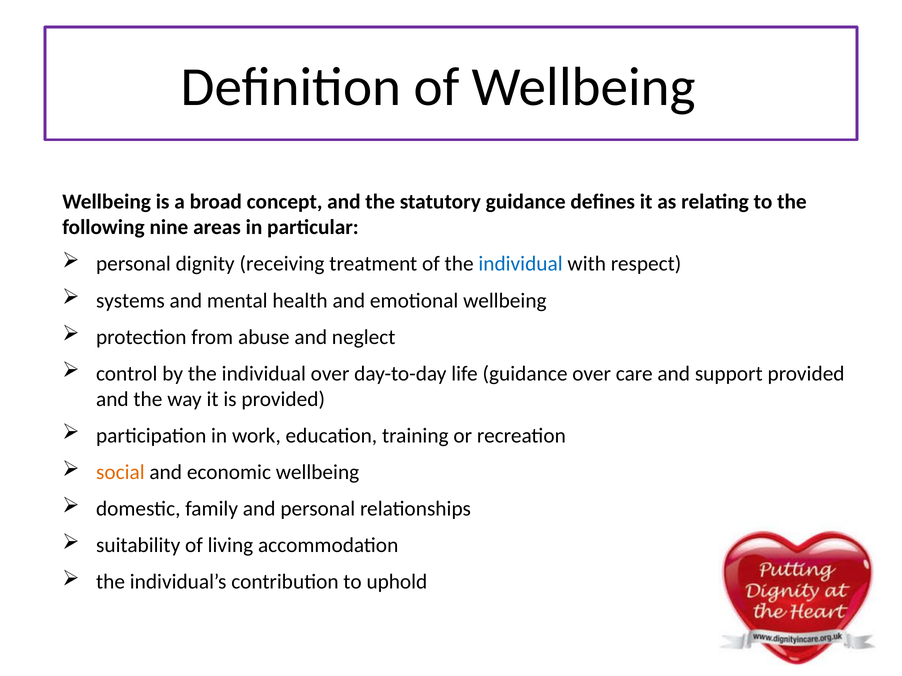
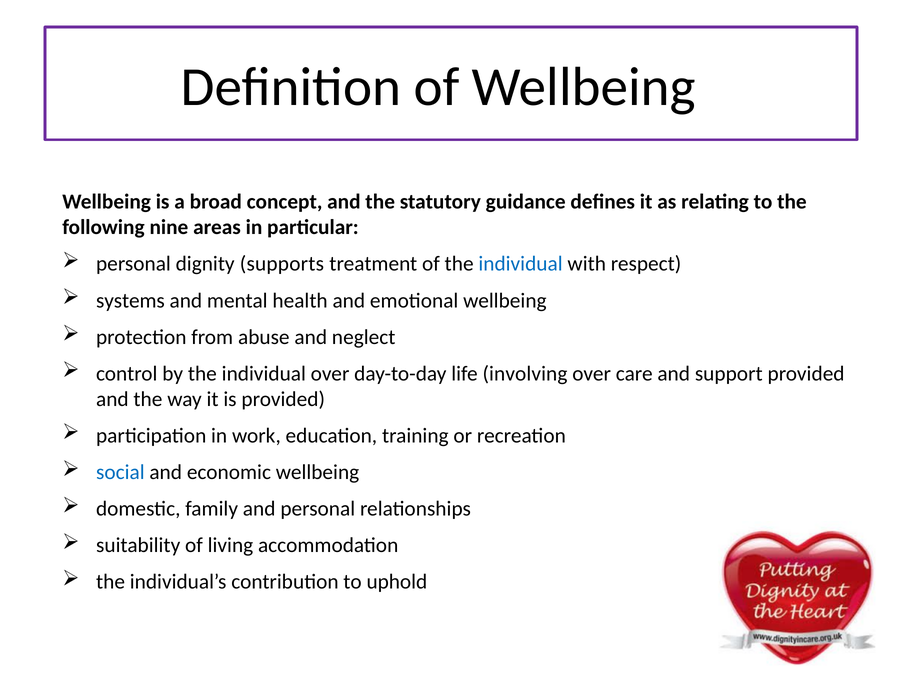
receiving: receiving -> supports (282, 264)
life guidance: guidance -> involving (525, 374)
social colour: orange -> blue (120, 473)
